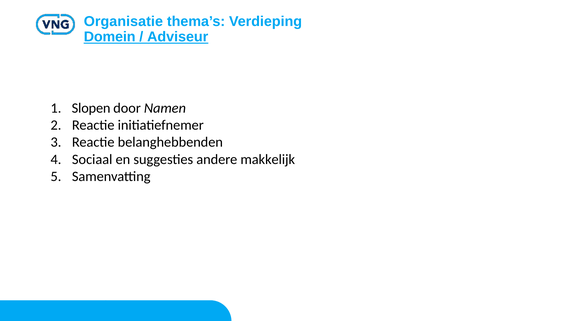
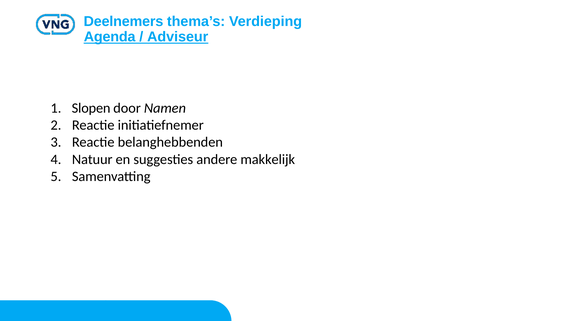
Organisatie: Organisatie -> Deelnemers (123, 22)
Domein: Domein -> Agenda (110, 37)
Sociaal: Sociaal -> Natuur (92, 159)
